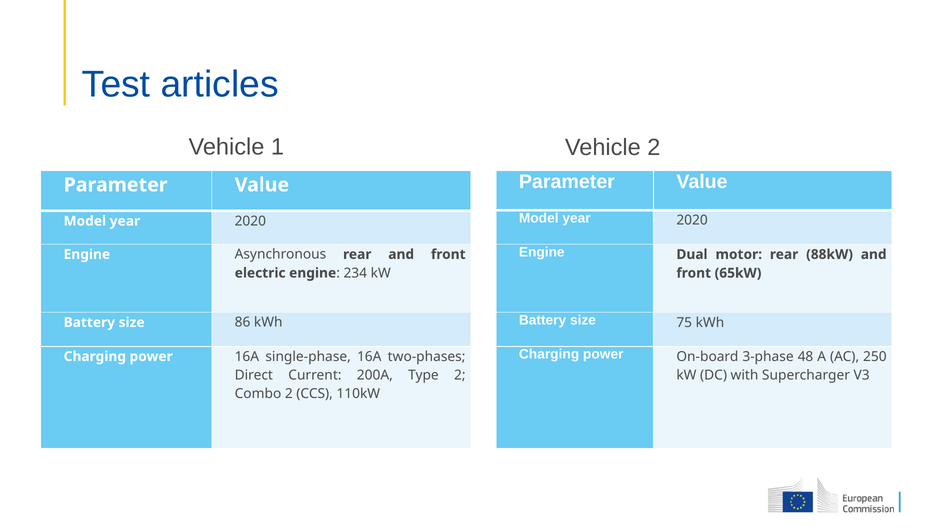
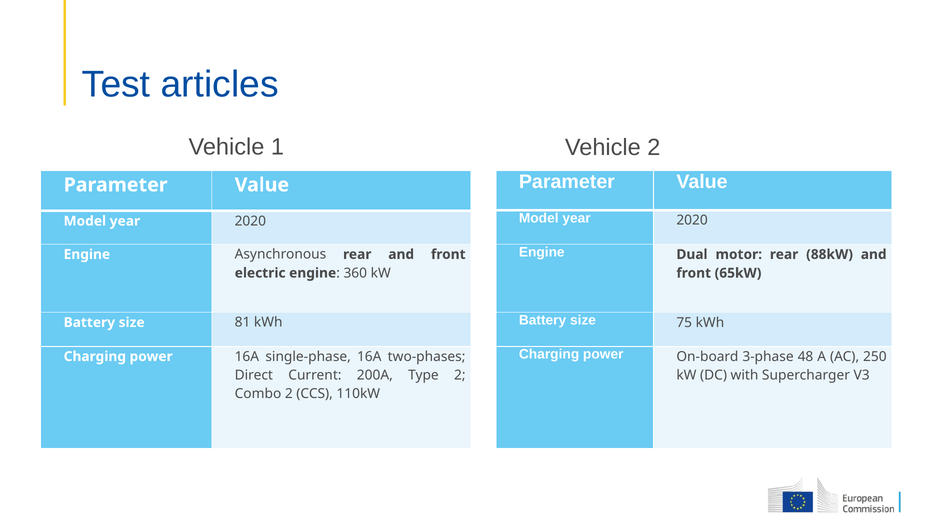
234: 234 -> 360 (355, 273)
86: 86 -> 81 (243, 323)
